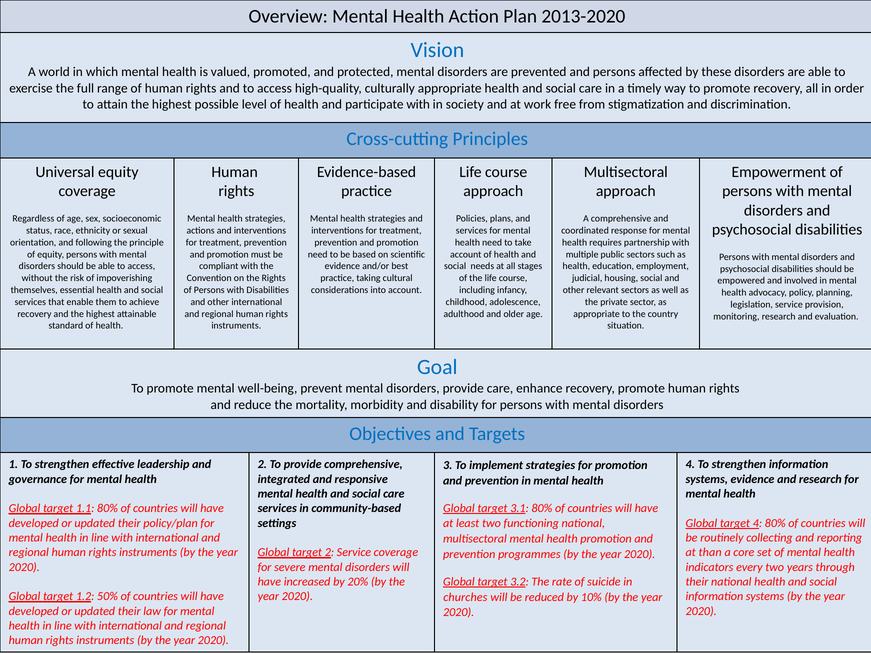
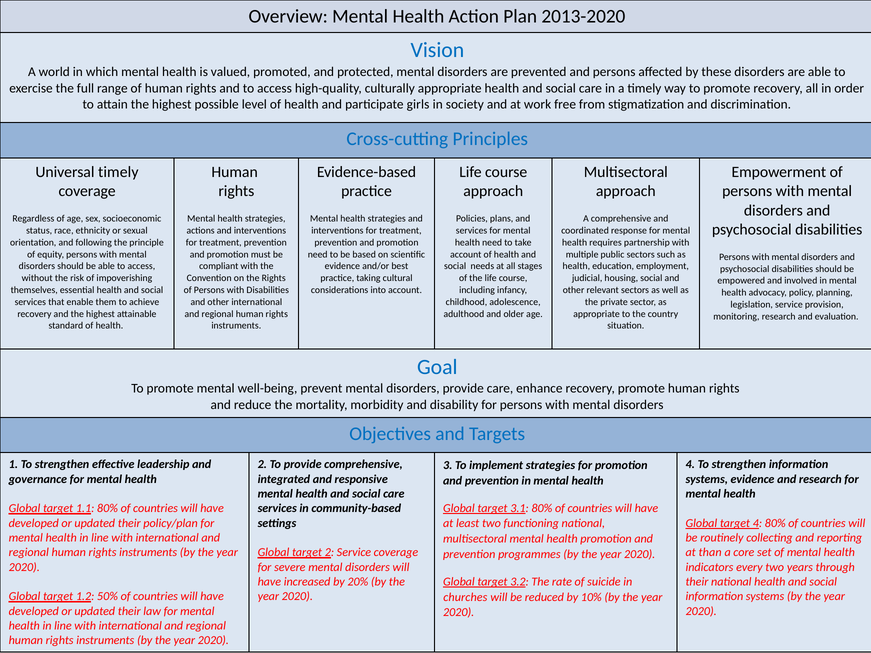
participate with: with -> girls (418, 105)
Universal equity: equity -> timely (118, 172)
